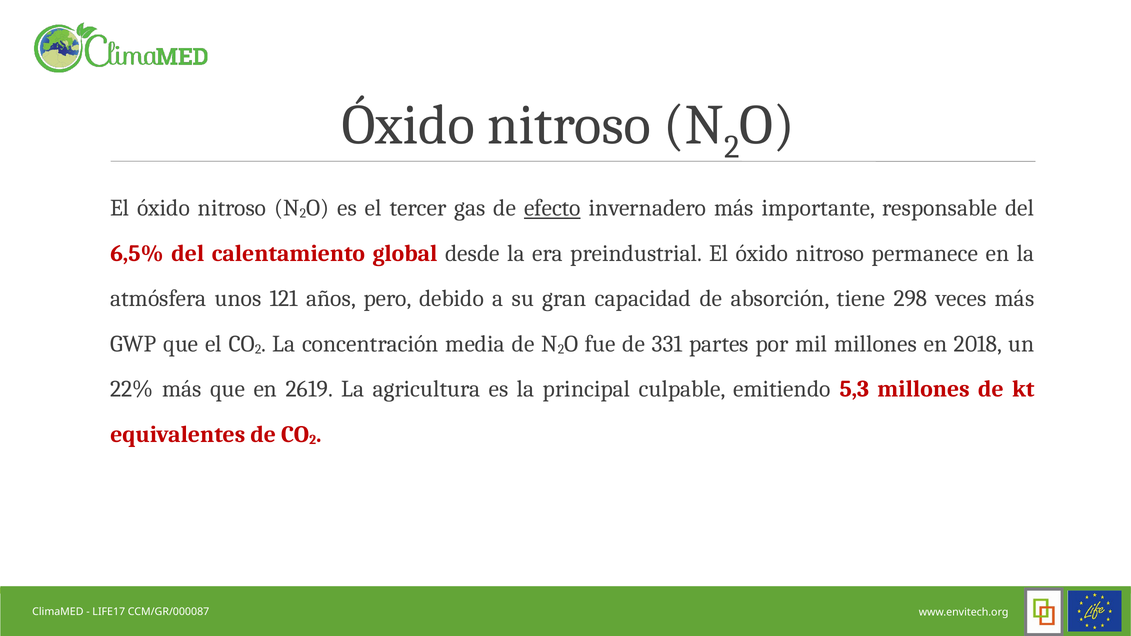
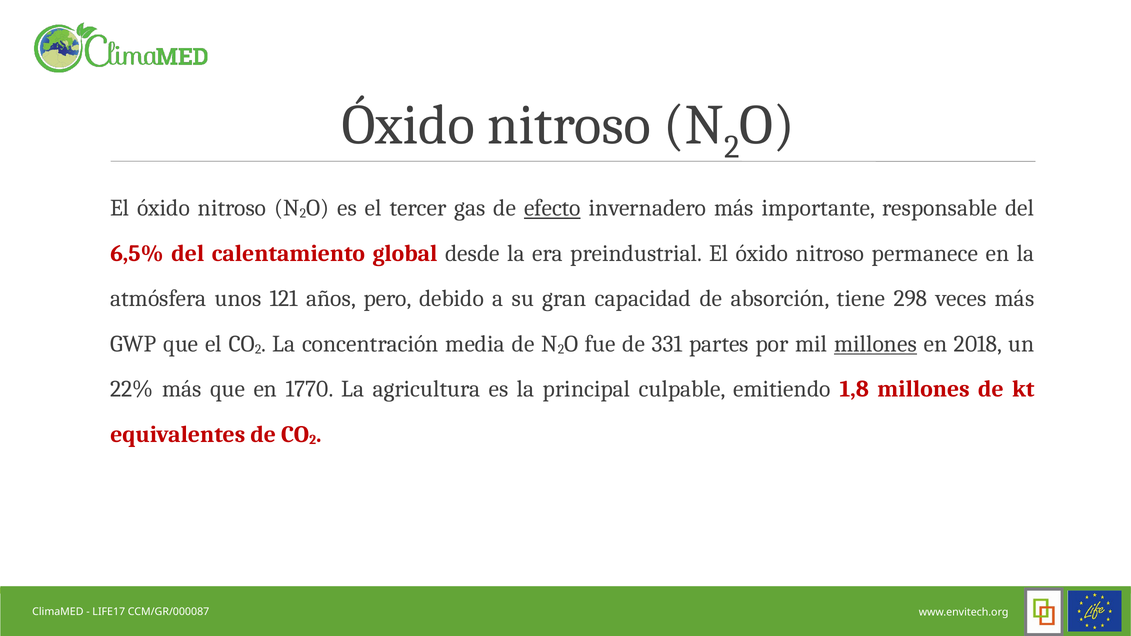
millones underline: none -> present (875, 344)
2619: 2619 -> 1770 (310, 389)
5,3: 5,3 -> 1,8 (854, 389)
